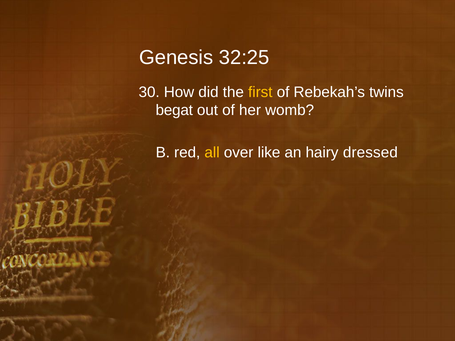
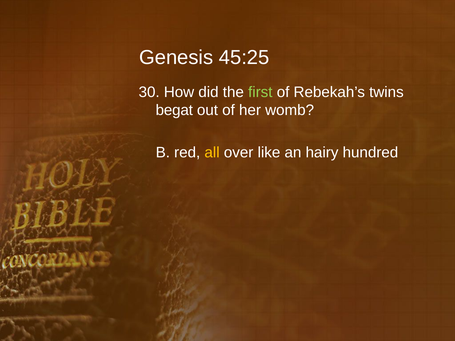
32:25: 32:25 -> 45:25 (244, 58)
first colour: yellow -> light green (260, 92)
dressed: dressed -> hundred (370, 153)
